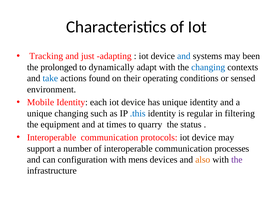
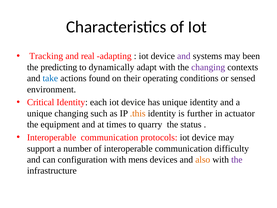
just: just -> real (88, 56)
and colour: blue -> purple (184, 56)
prolonged: prolonged -> predicting (59, 67)
changing colour: blue -> purple (208, 67)
Mobile: Mobile -> Critical (41, 102)
.this colour: blue -> orange (138, 113)
regular: regular -> further (200, 113)
filtering: filtering -> actuator (240, 113)
processes: processes -> difficulty (232, 148)
